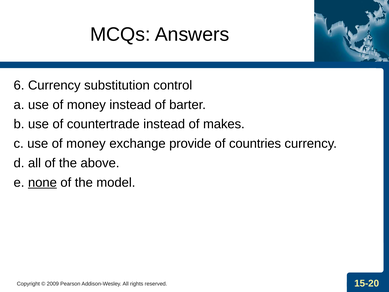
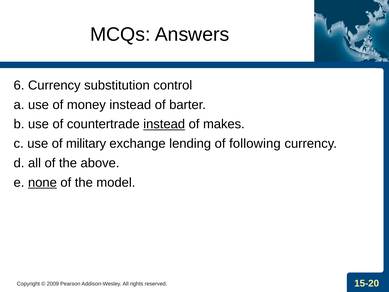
instead underline: none -> present (164, 124)
c use of money: money -> military (86, 144)
provide: provide -> lending (190, 144)
countries: countries -> following (255, 144)
